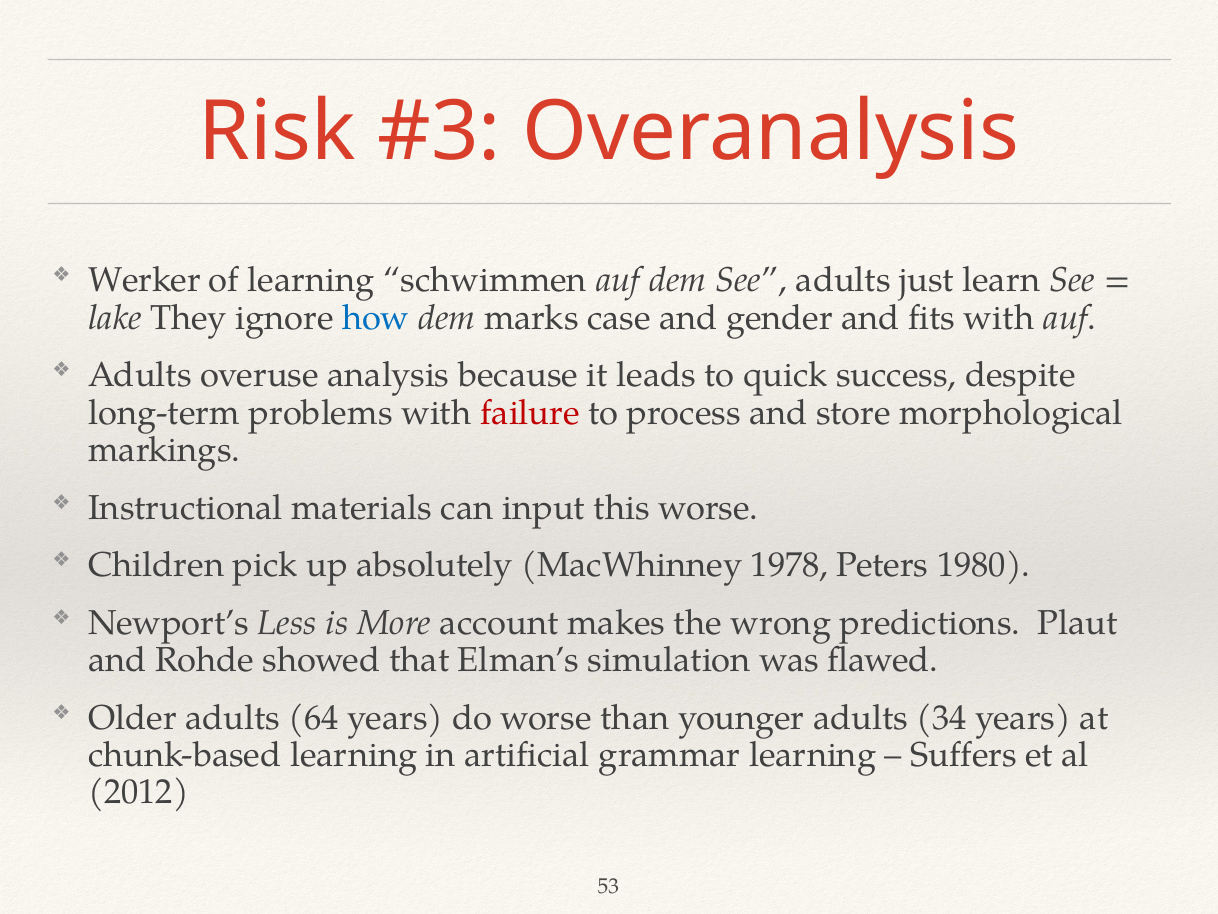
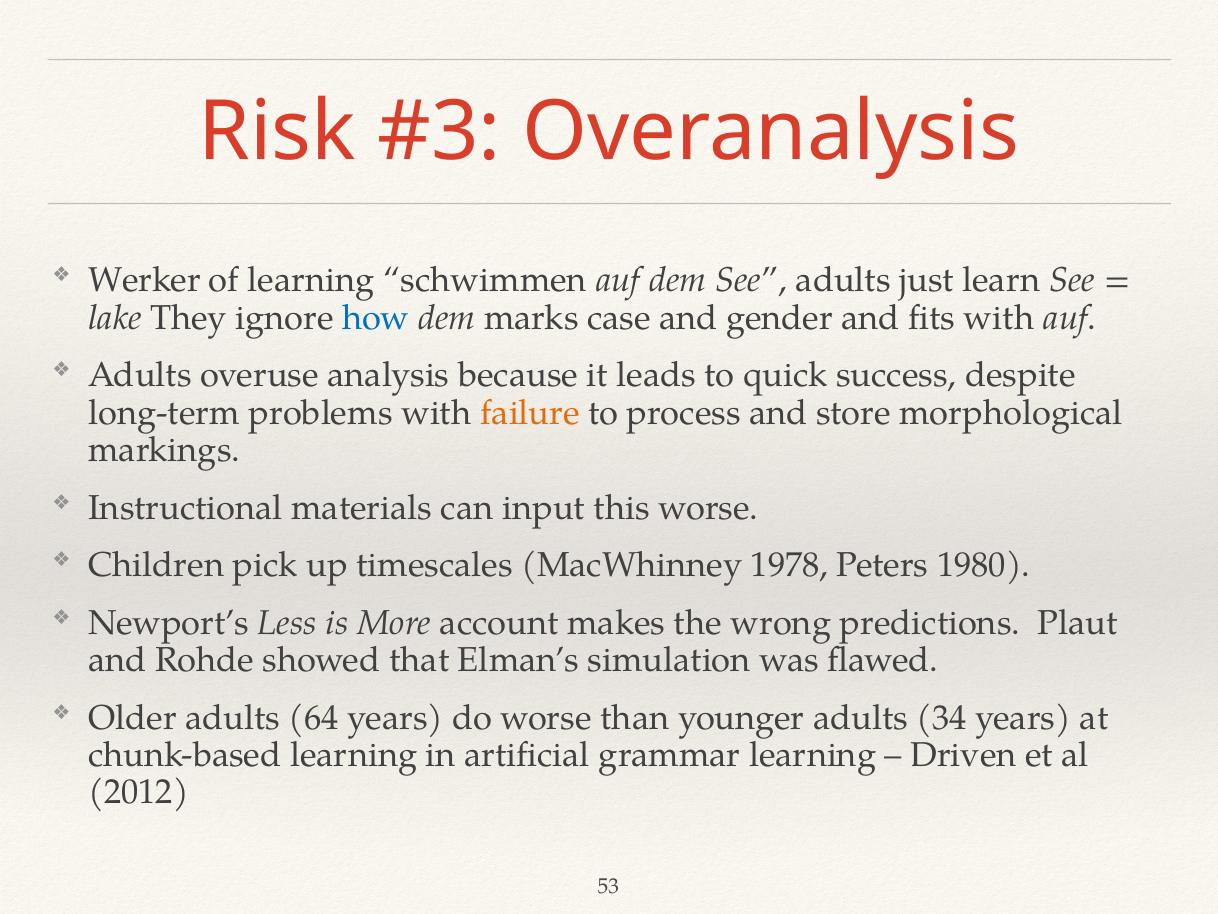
failure colour: red -> orange (530, 413)
absolutely: absolutely -> timescales (435, 565)
Suffers: Suffers -> Driven (964, 755)
